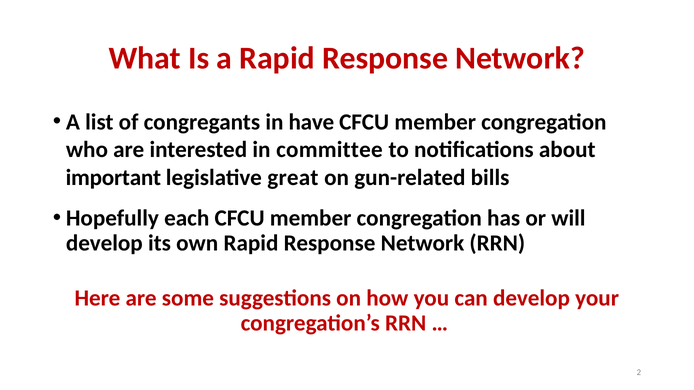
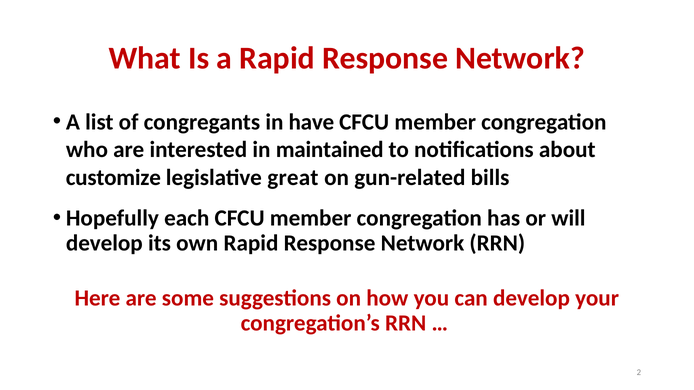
committee: committee -> maintained (330, 150)
important: important -> customize (113, 178)
